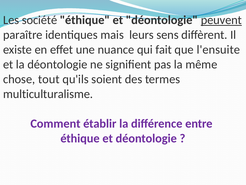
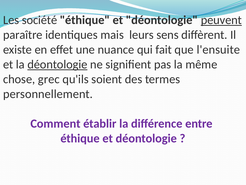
déontologie underline: none -> present (57, 64)
tout: tout -> grec (49, 79)
multiculturalisme: multiculturalisme -> personnellement (48, 94)
